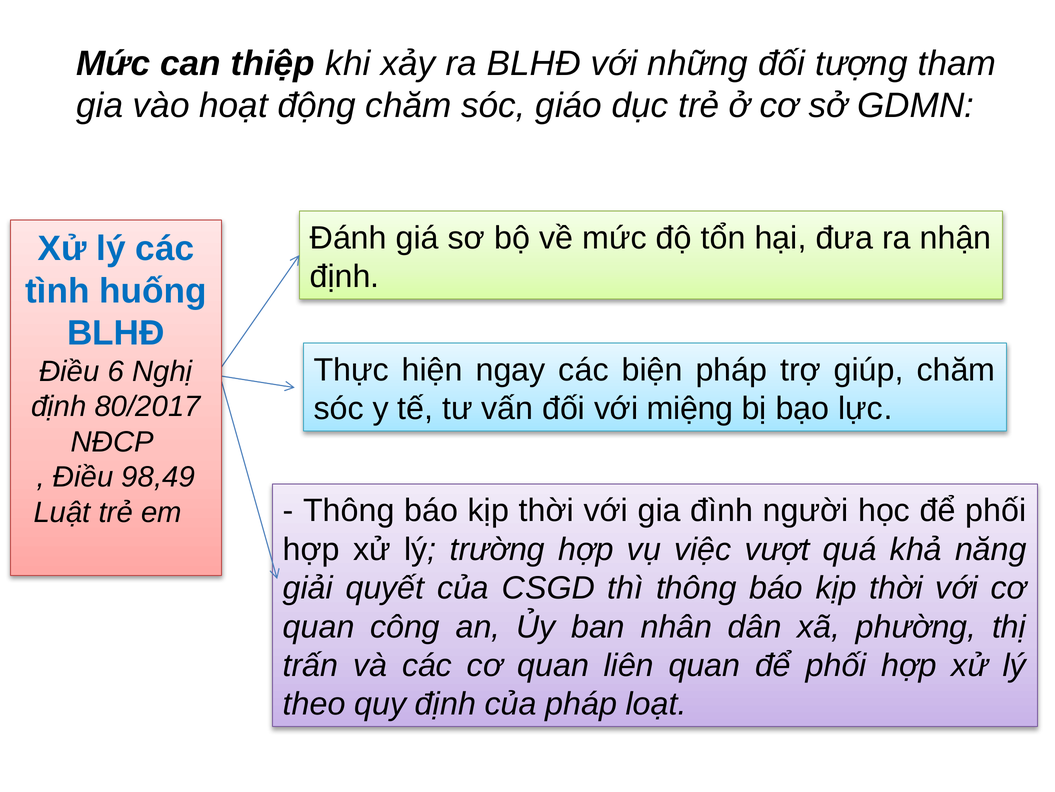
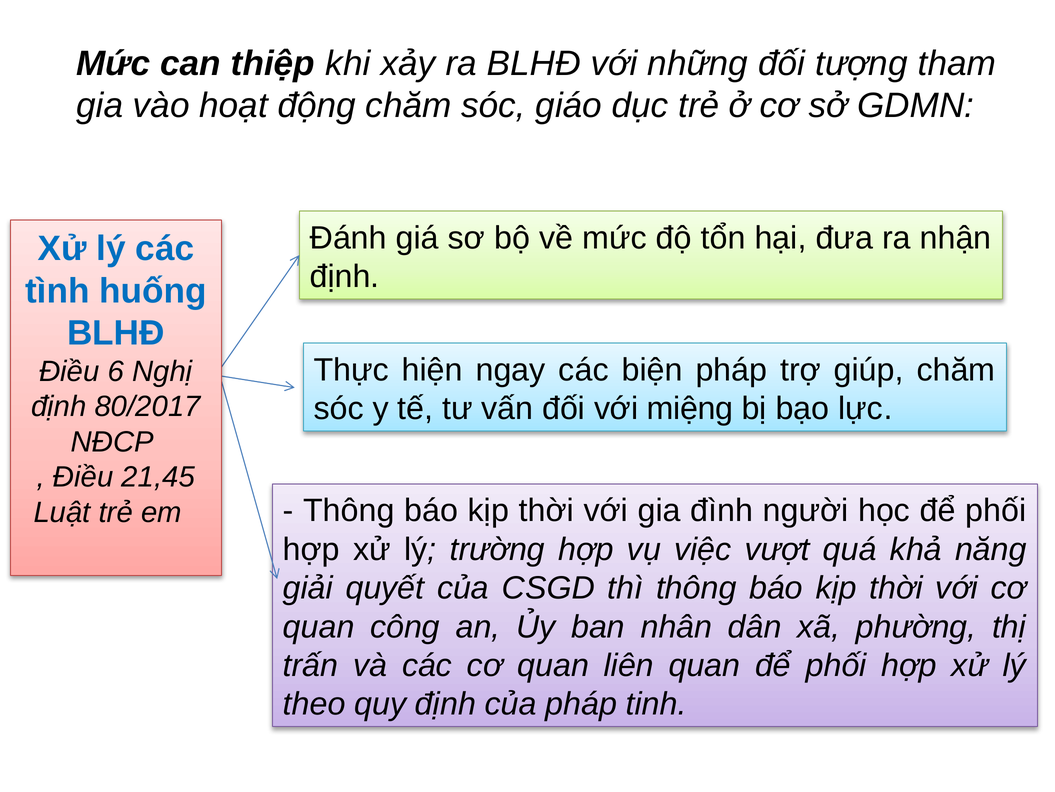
98,49: 98,49 -> 21,45 (158, 477)
loạt: loạt -> tinh (656, 704)
